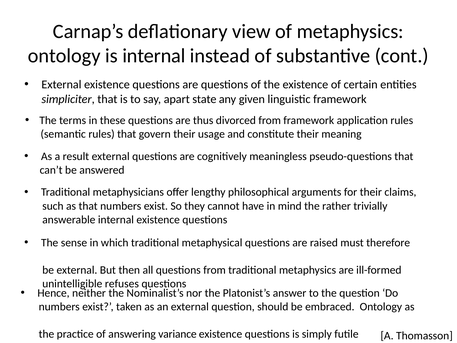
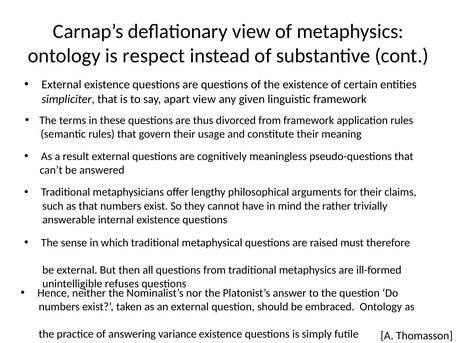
is internal: internal -> respect (154, 56)
apart state: state -> view (204, 99)
